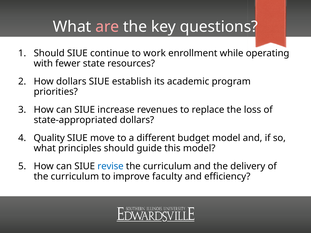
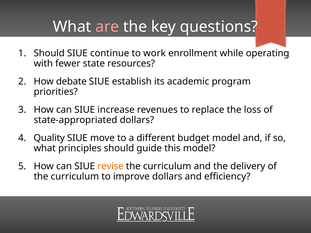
How dollars: dollars -> debate (71, 82)
revise colour: blue -> orange (110, 166)
improve faculty: faculty -> dollars (167, 177)
